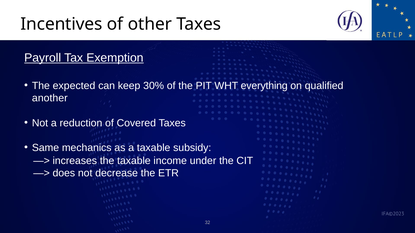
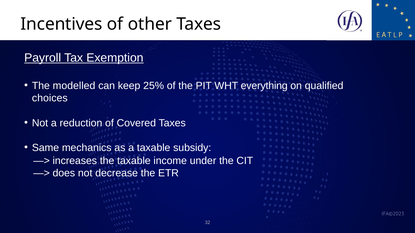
expected: expected -> modelled (74, 86)
30%: 30% -> 25% (154, 86)
another: another -> choices (50, 98)
